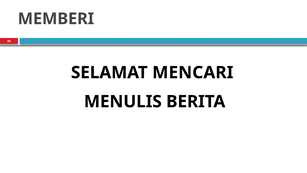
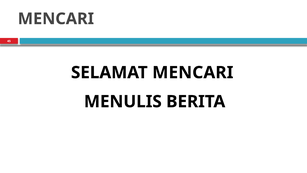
MEMBERI: MEMBERI -> MENCARI (56, 19)
